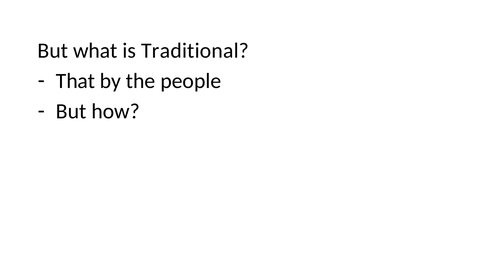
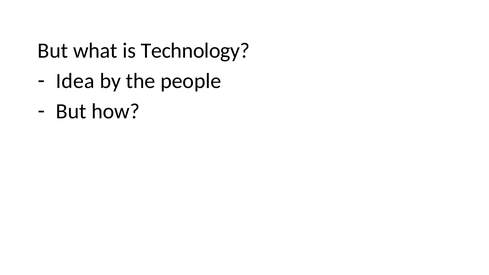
Traditional: Traditional -> Technology (195, 51)
That: That -> Idea (75, 81)
